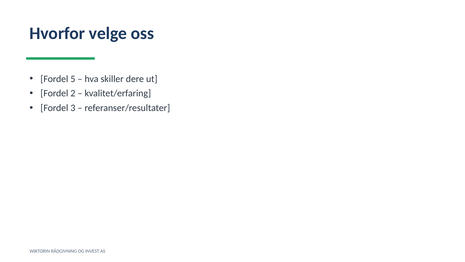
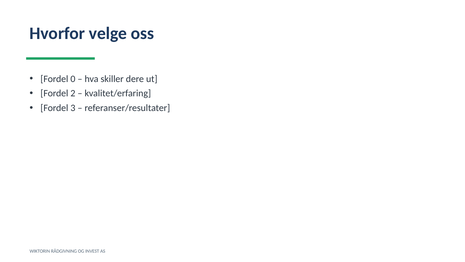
5: 5 -> 0 (73, 79)
